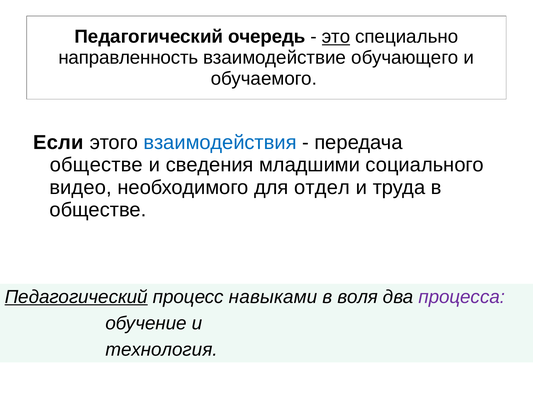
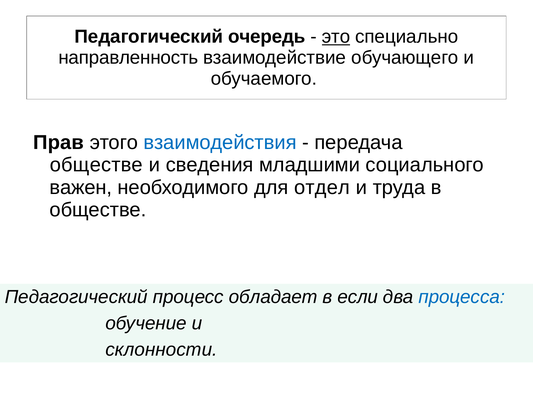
Если: Если -> Прав (58, 142)
видео: видео -> важен (81, 187)
Педагогический underline: present -> none (76, 297)
навыками: навыками -> обладает (273, 297)
воля: воля -> если (358, 297)
процесса colour: purple -> blue (462, 297)
технология: технология -> склонности (161, 349)
